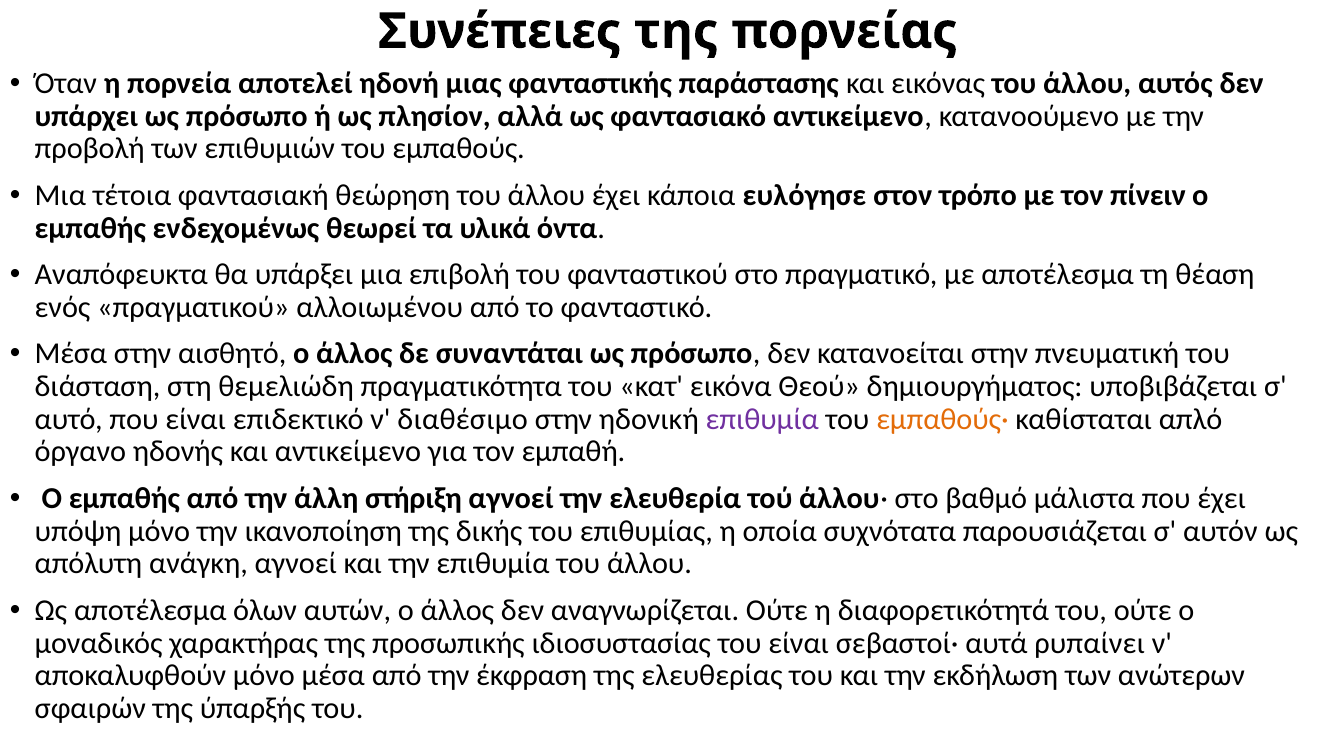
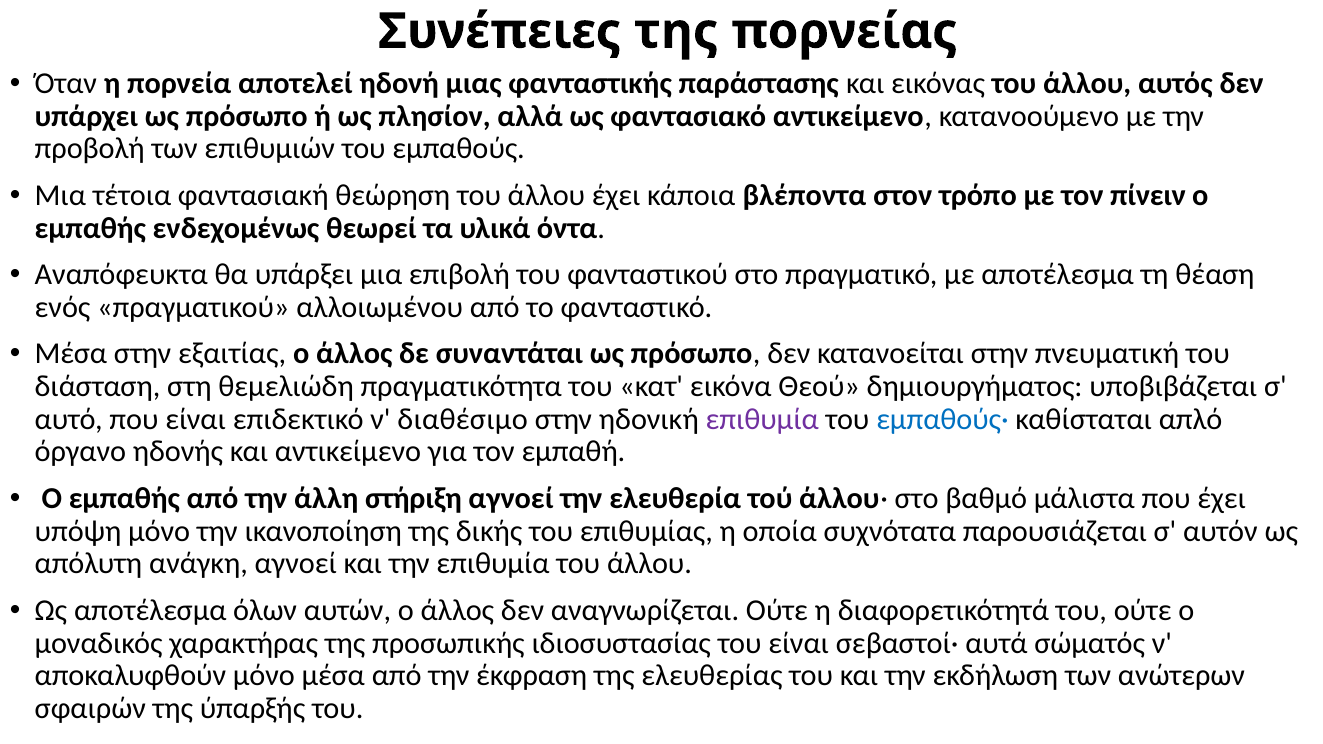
ευλόγησε: ευλόγησε -> βλέποντα (805, 195)
αισθητό: αισθητό -> εξαιτίας (232, 354)
εμπαθούς· colour: orange -> blue (943, 419)
ρυπαίνει: ρυπαίνει -> σώματός (1090, 643)
